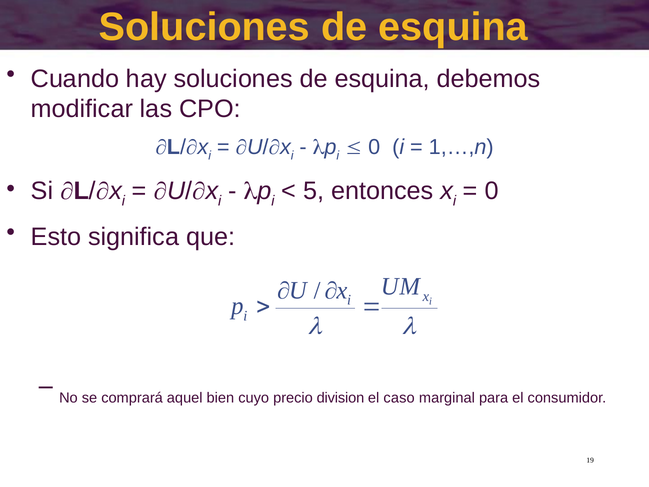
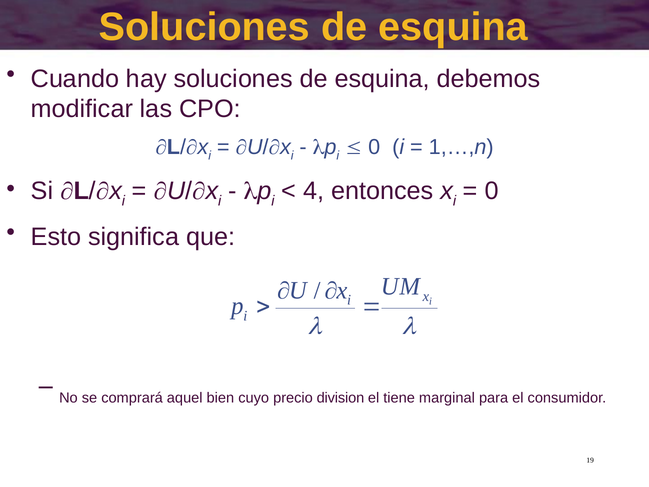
5: 5 -> 4 (314, 191)
caso: caso -> tiene (399, 398)
